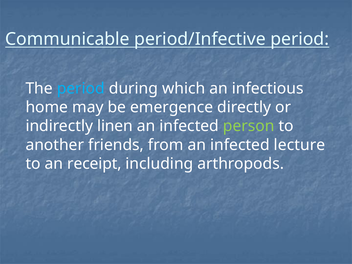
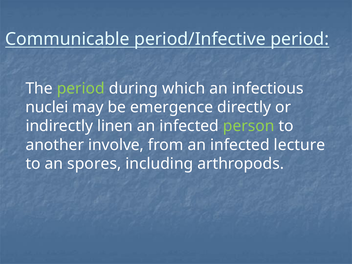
period colour: light blue -> light green (81, 89)
home: home -> nuclei (47, 107)
friends: friends -> involve (116, 145)
receipt: receipt -> spores (94, 164)
